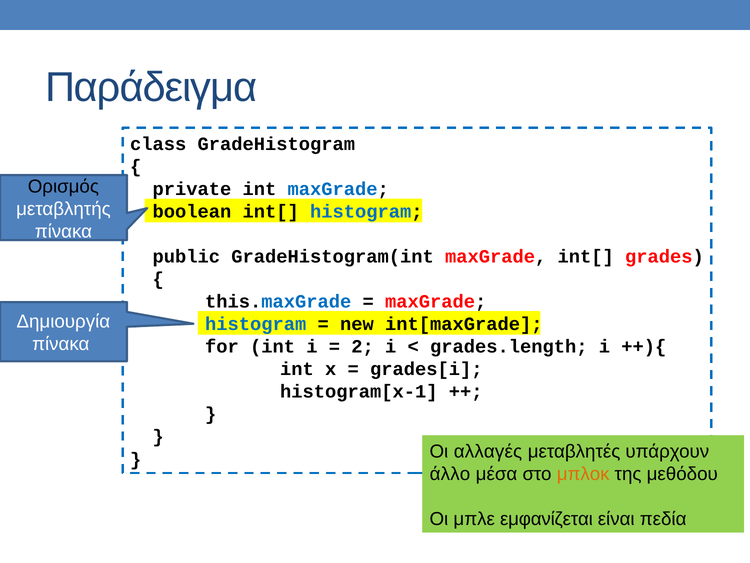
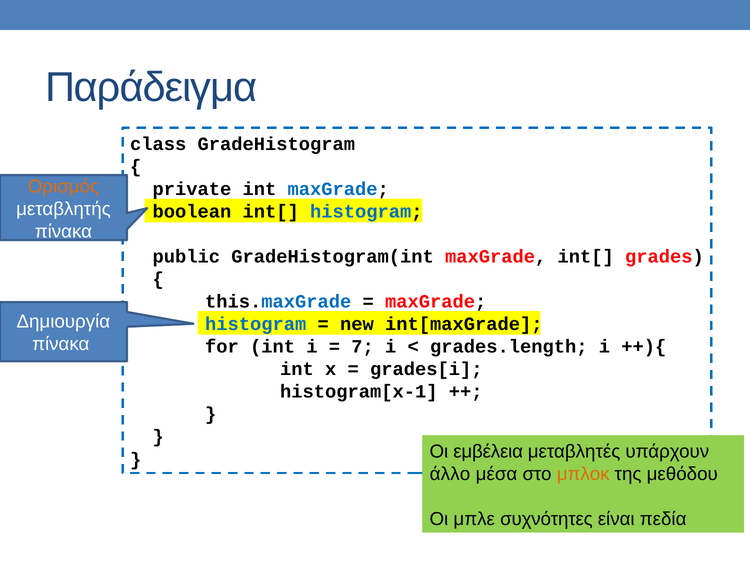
Ορισμός colour: black -> orange (63, 186)
2: 2 -> 7 (363, 346)
αλλαγές: αλλαγές -> εμβέλεια (488, 451)
εμφανίζεται: εμφανίζεται -> συχνότητες (546, 519)
